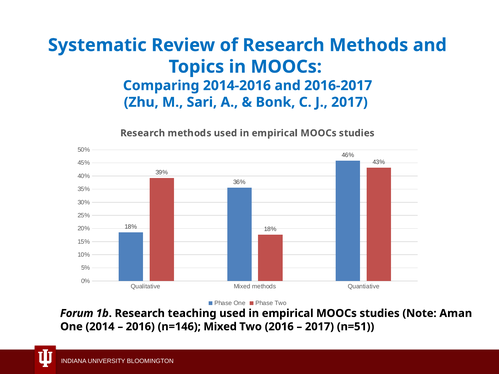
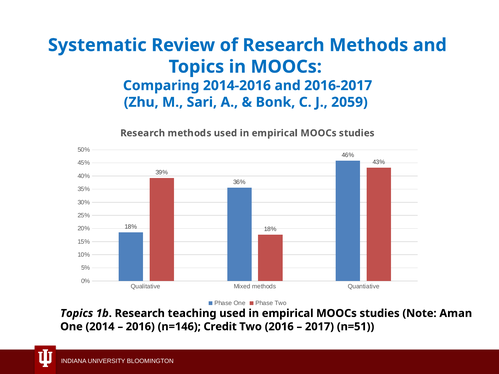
J 2017: 2017 -> 2059 (349, 102)
Forum: Forum -> Topics (77, 314)
n=146 Mixed: Mixed -> Credit (220, 327)
